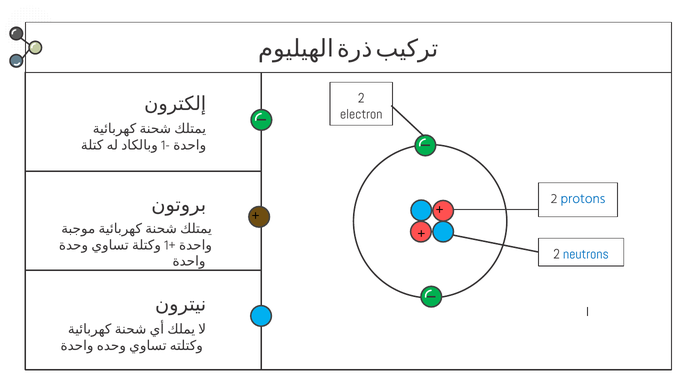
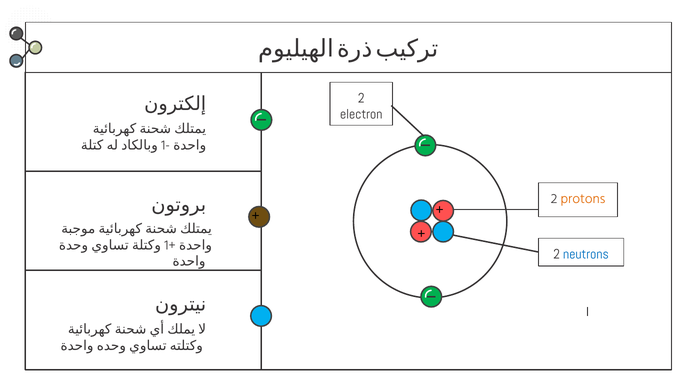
protons colour: blue -> orange (583, 199)
